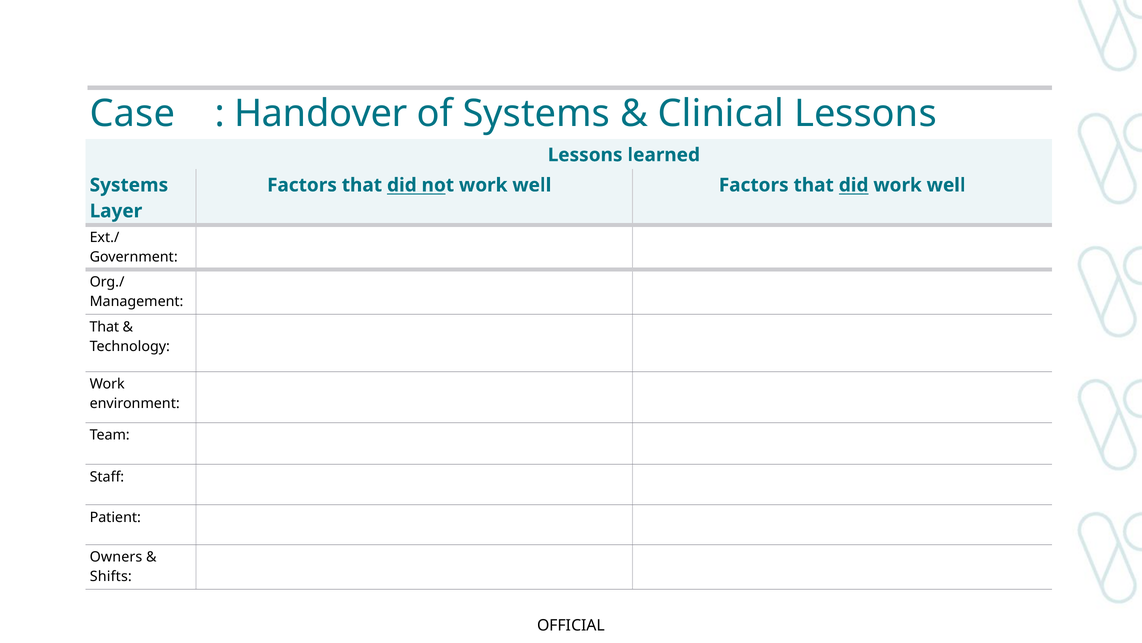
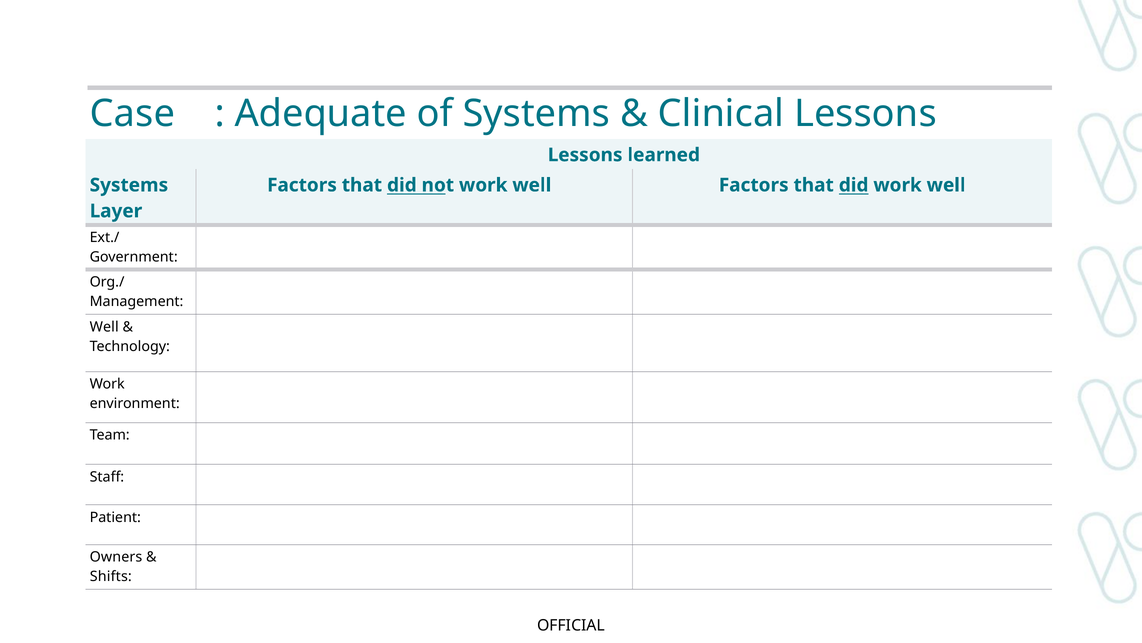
Handover: Handover -> Adequate (321, 114)
That: That -> Well (104, 327)
